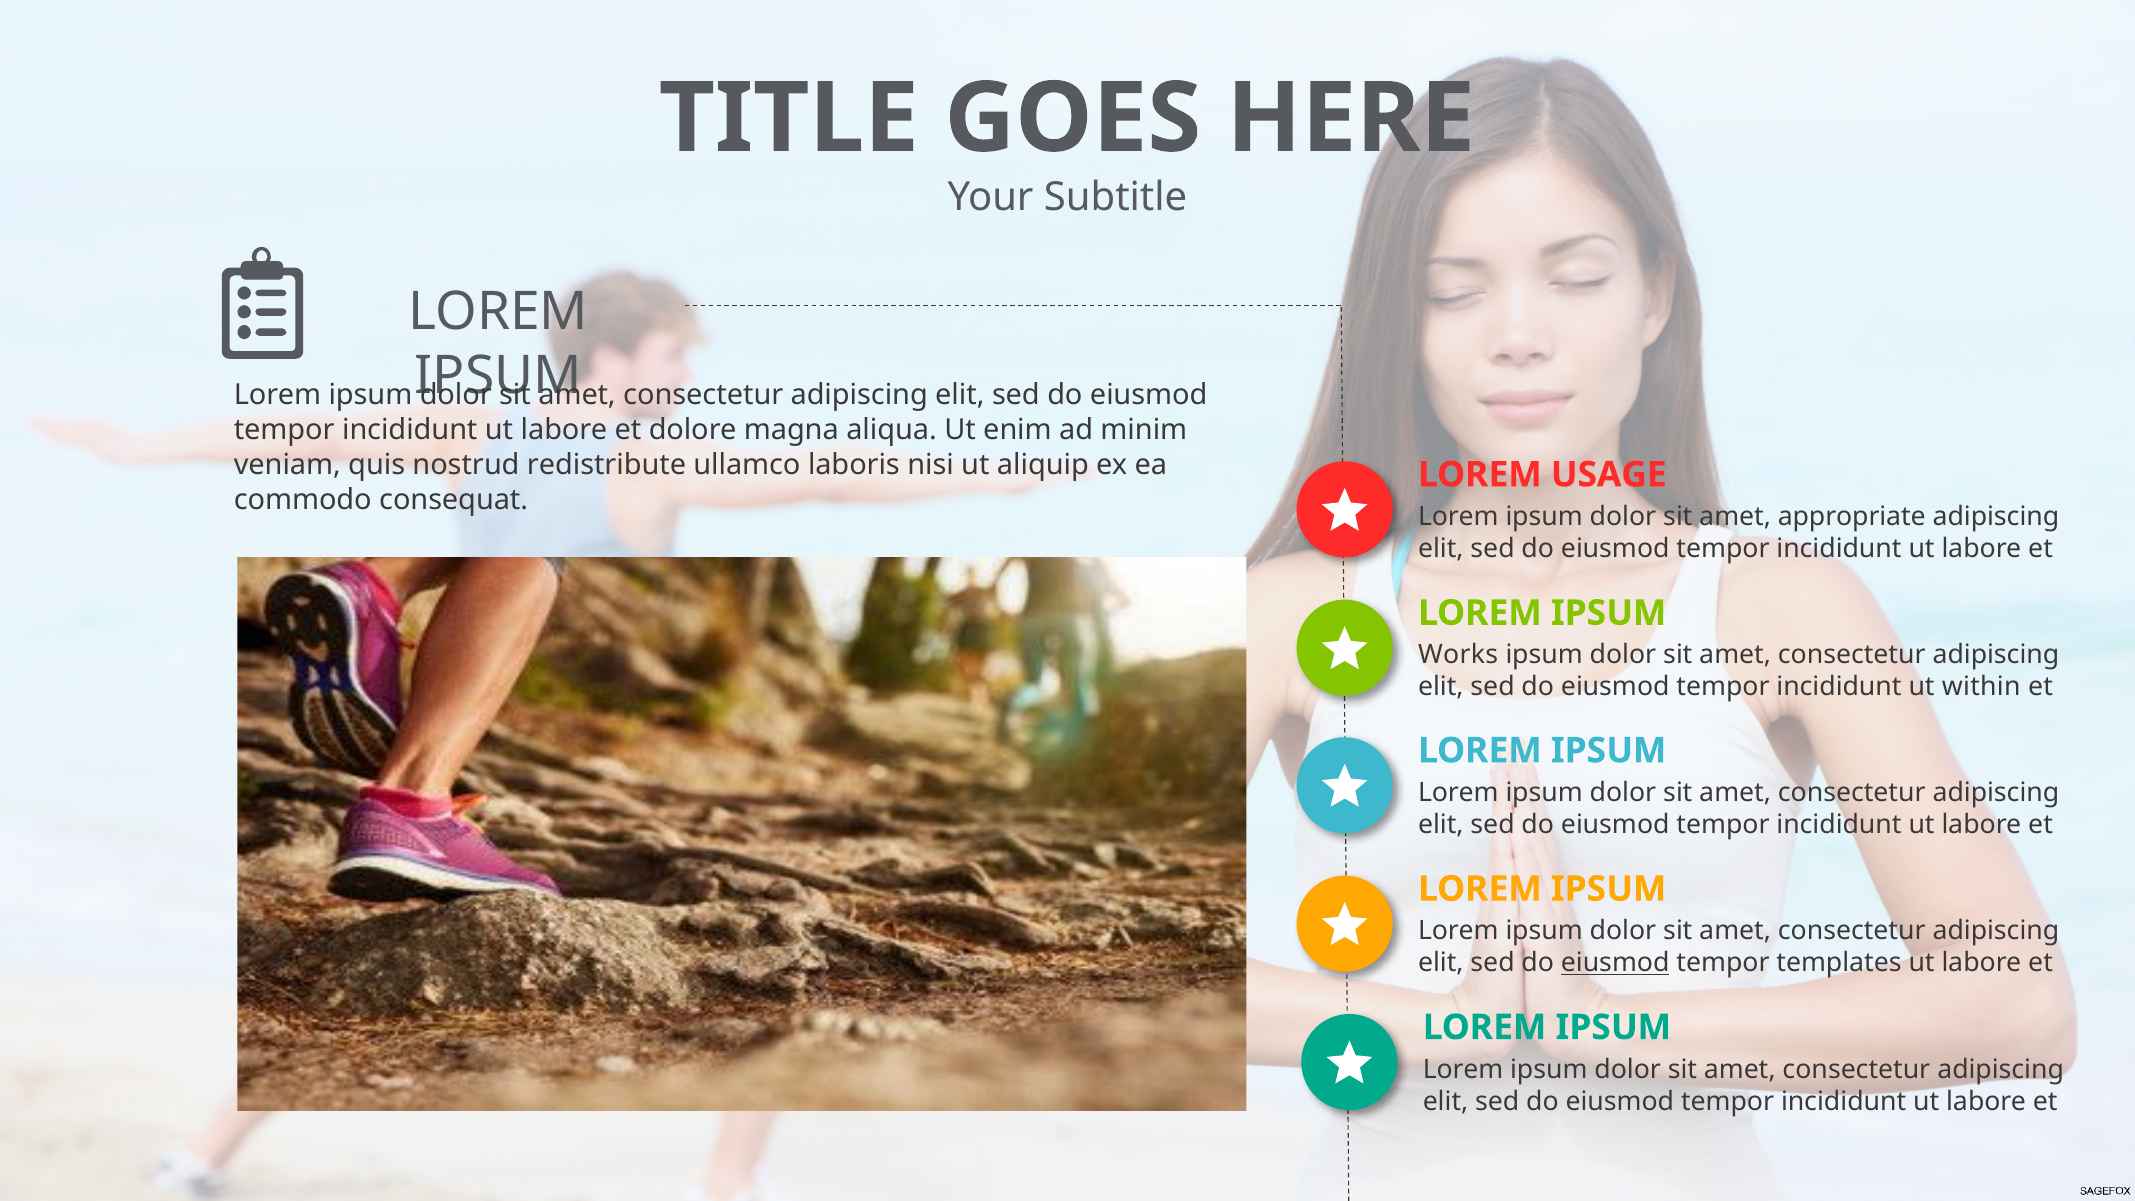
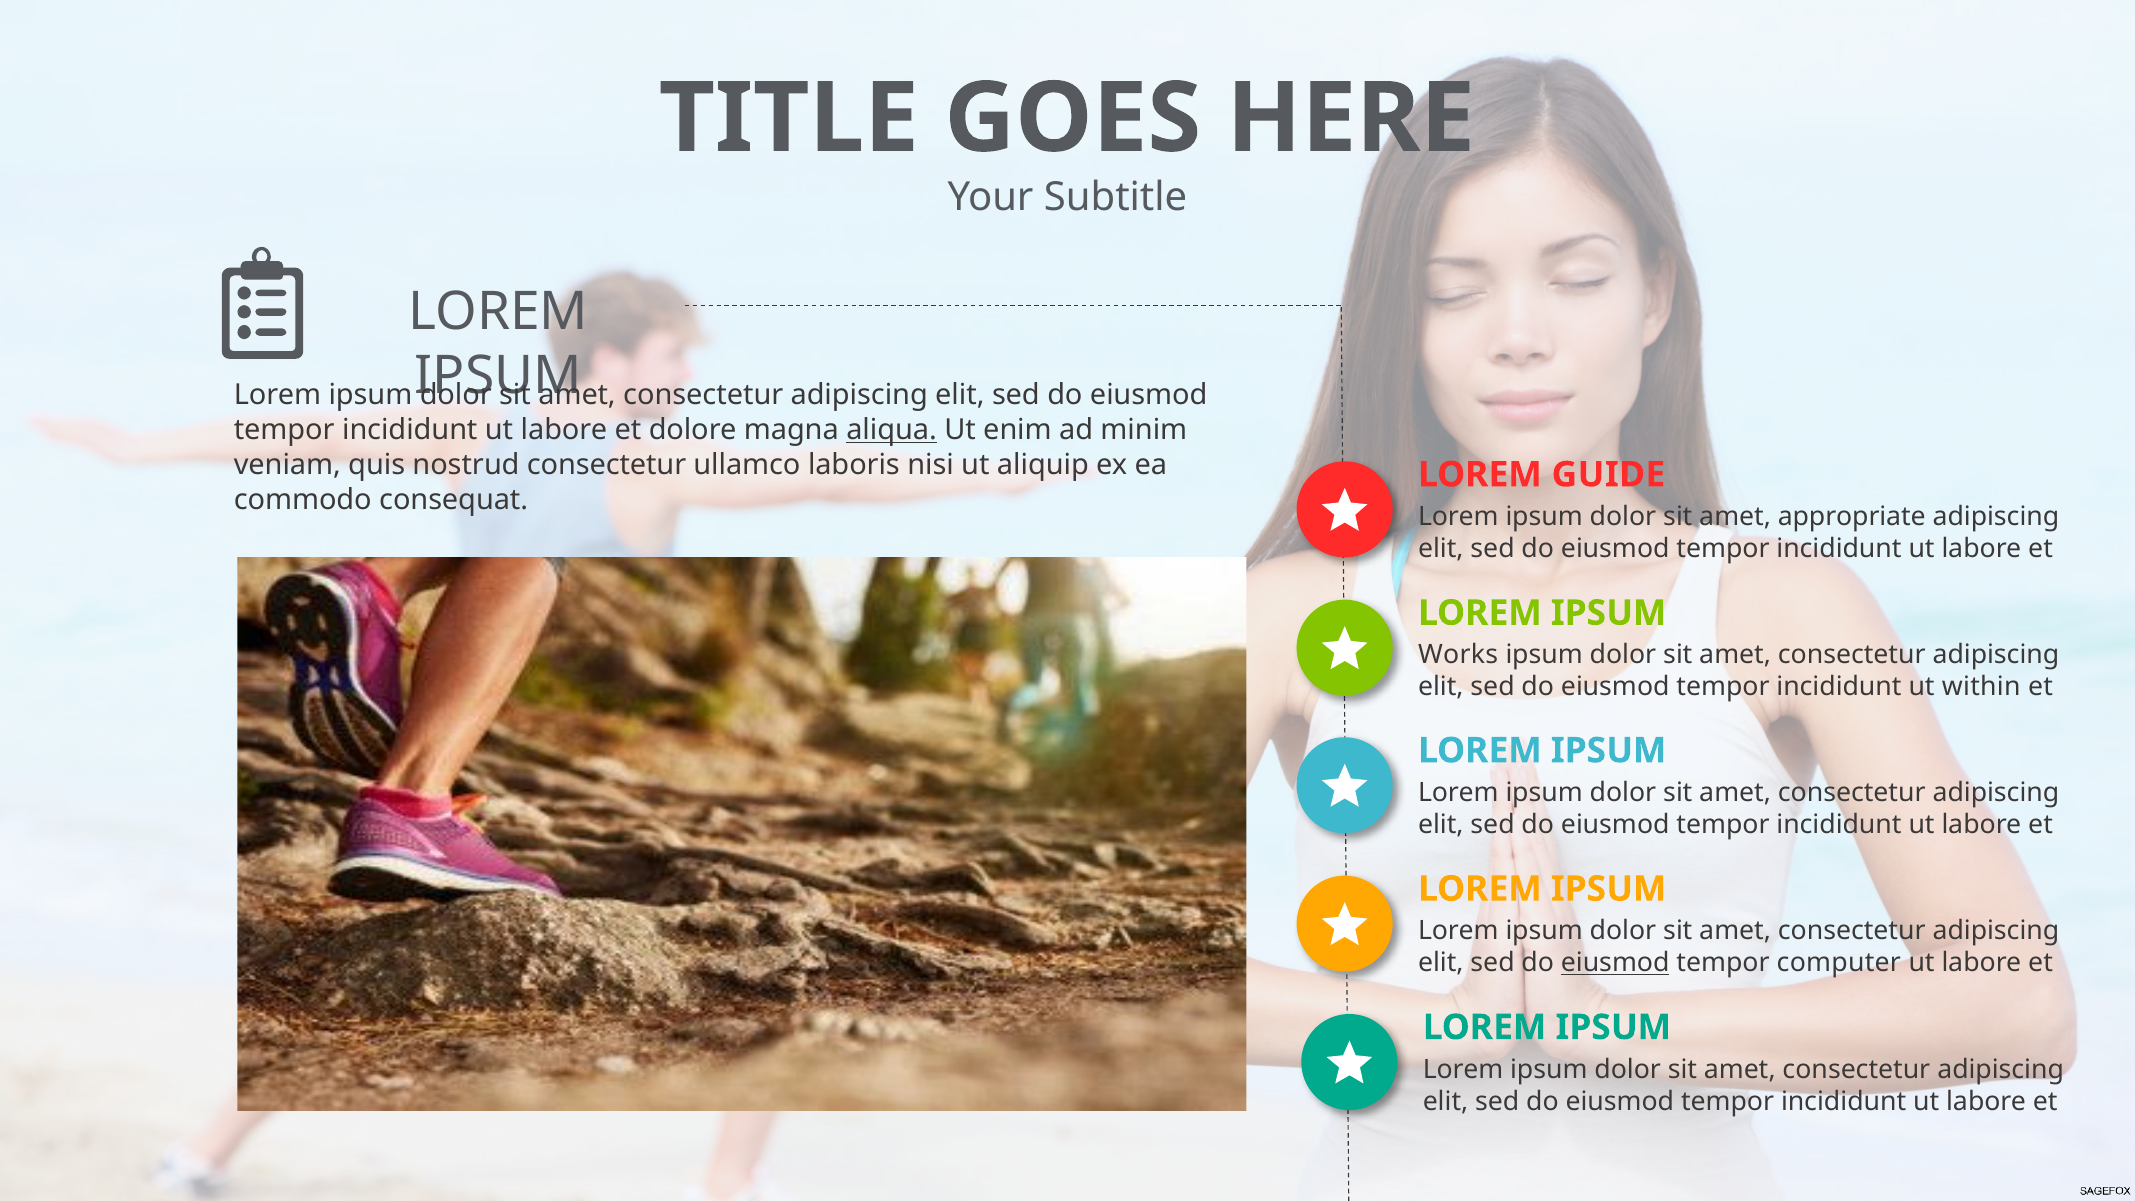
aliqua underline: none -> present (892, 430)
nostrud redistribute: redistribute -> consectetur (607, 465)
USAGE: USAGE -> GUIDE (1608, 475)
templates: templates -> computer (1839, 963)
